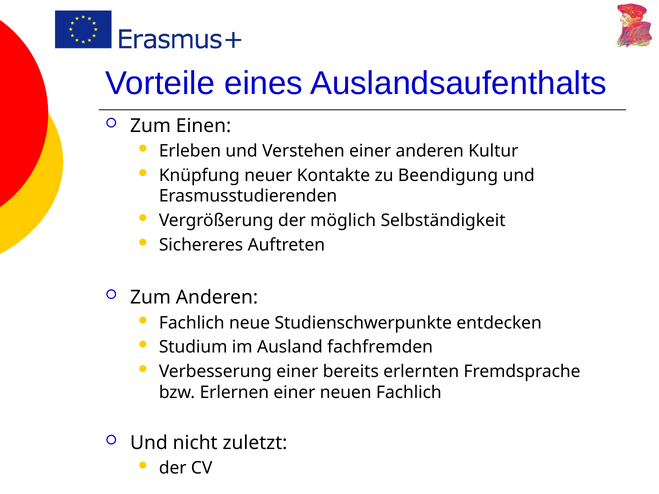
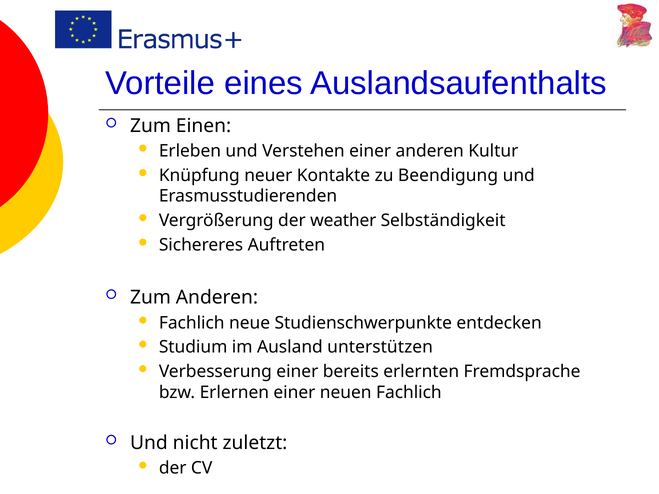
möglich: möglich -> weather (343, 221)
fachfremden: fachfremden -> unterstützen (380, 347)
